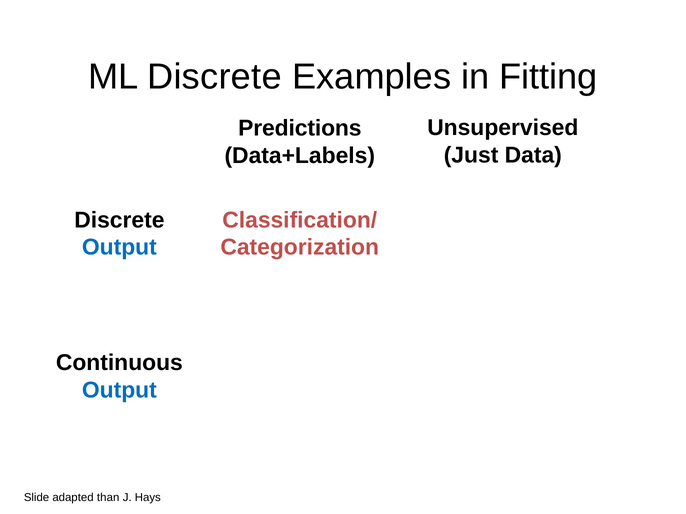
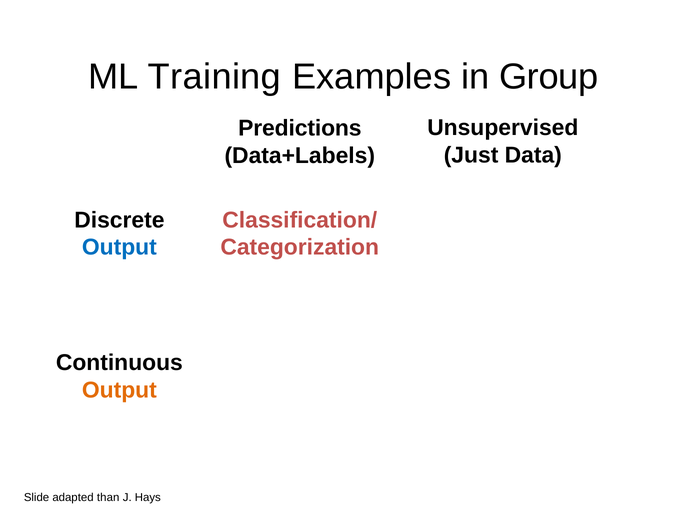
ML Discrete: Discrete -> Training (214, 77)
Fitting: Fitting -> Group (549, 77)
Output colour: blue -> orange (119, 390)
